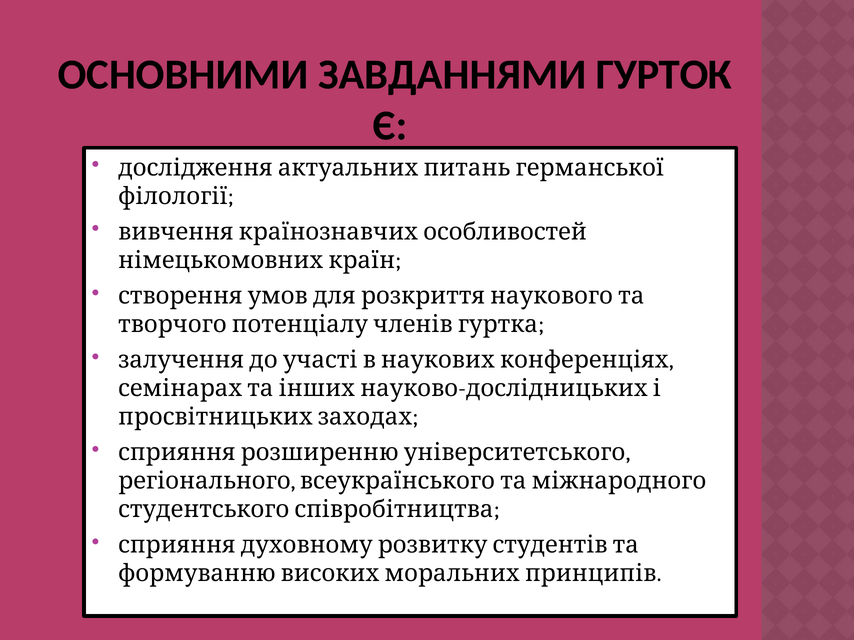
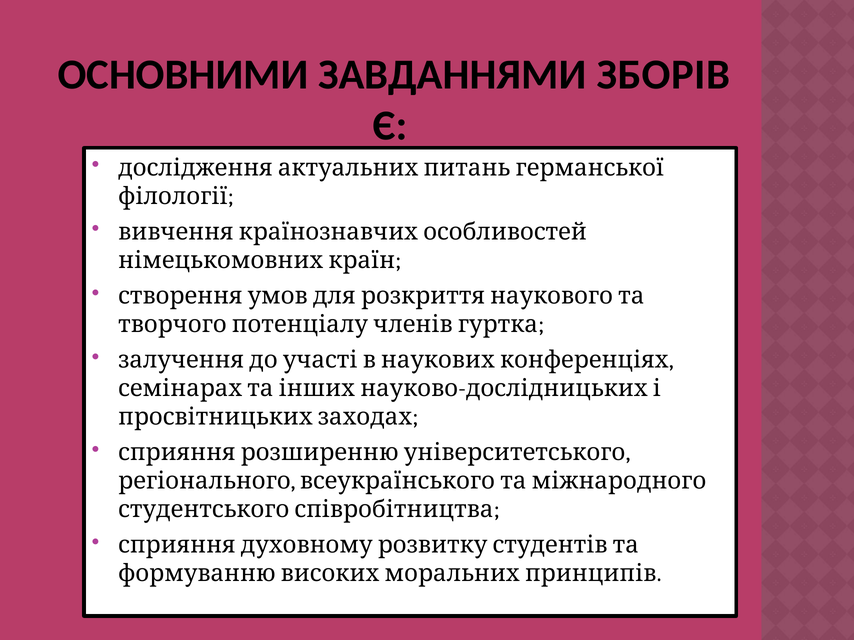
ГУРТОК: ГУРТОК -> ЗБОРІВ (663, 75)
